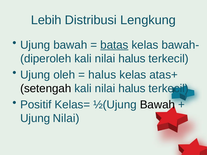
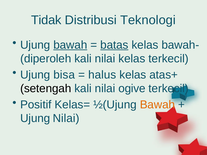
Lebih: Lebih -> Tidak (46, 20)
Lengkung: Lengkung -> Teknologi (148, 20)
bawah underline: none -> present (70, 45)
halus: halus -> kelas (132, 59)
oleh: oleh -> bisa (64, 75)
halus: halus -> ogive (132, 89)
Bawah colour: black -> orange (157, 105)
